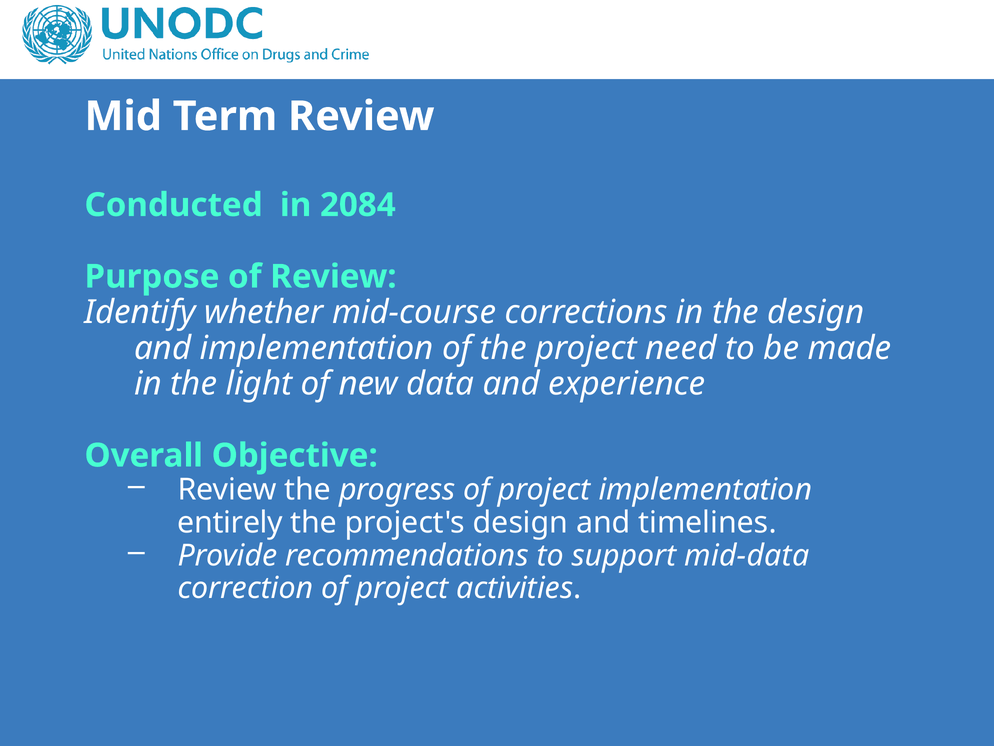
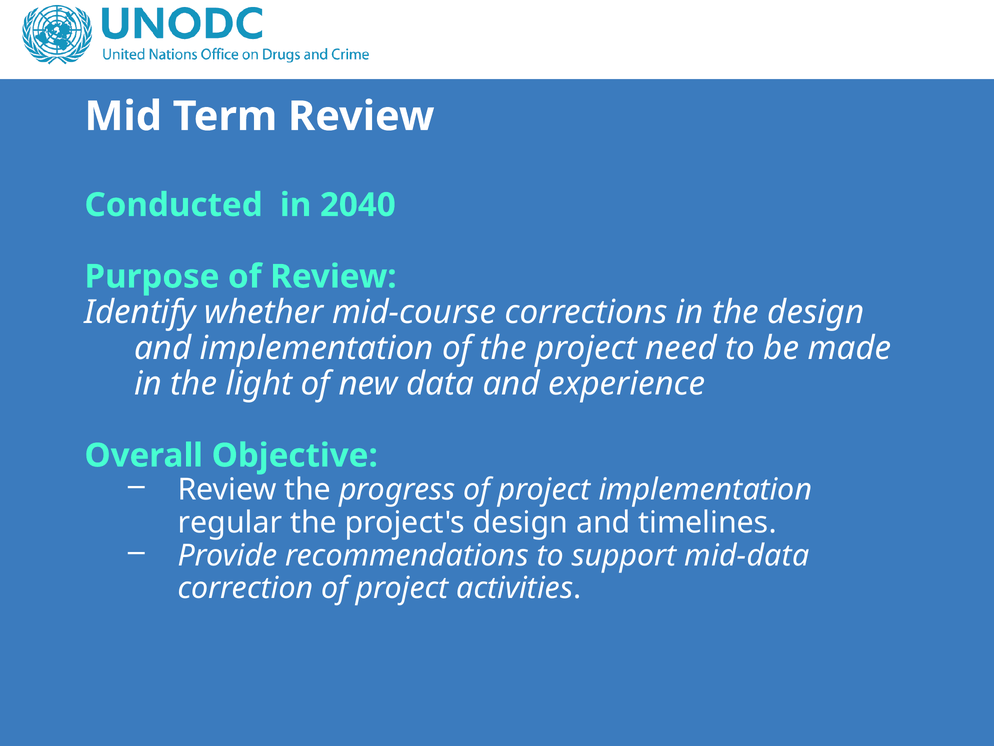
2084: 2084 -> 2040 (358, 205)
entirely: entirely -> regular (230, 522)
